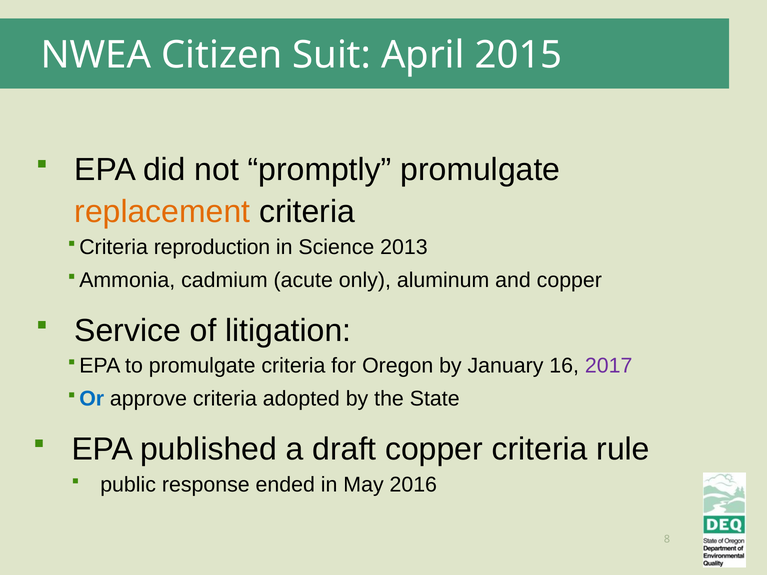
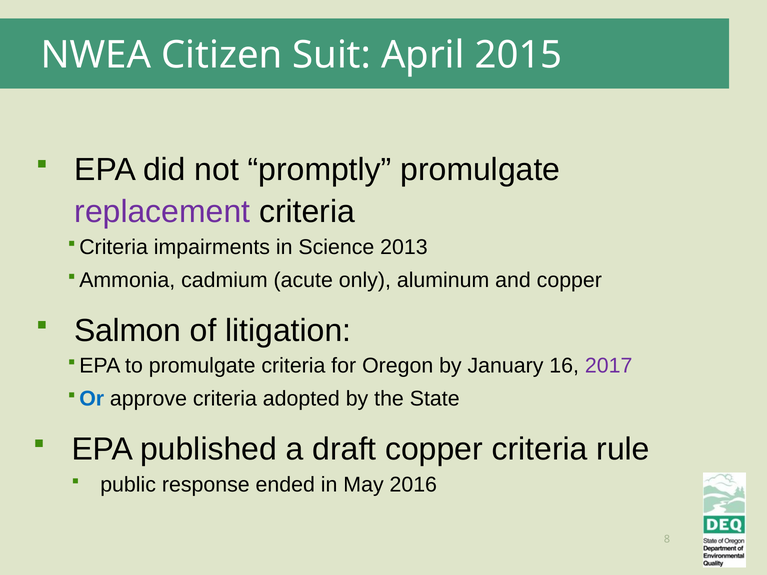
replacement colour: orange -> purple (162, 212)
reproduction: reproduction -> impairments (212, 247)
Service: Service -> Salmon (128, 331)
